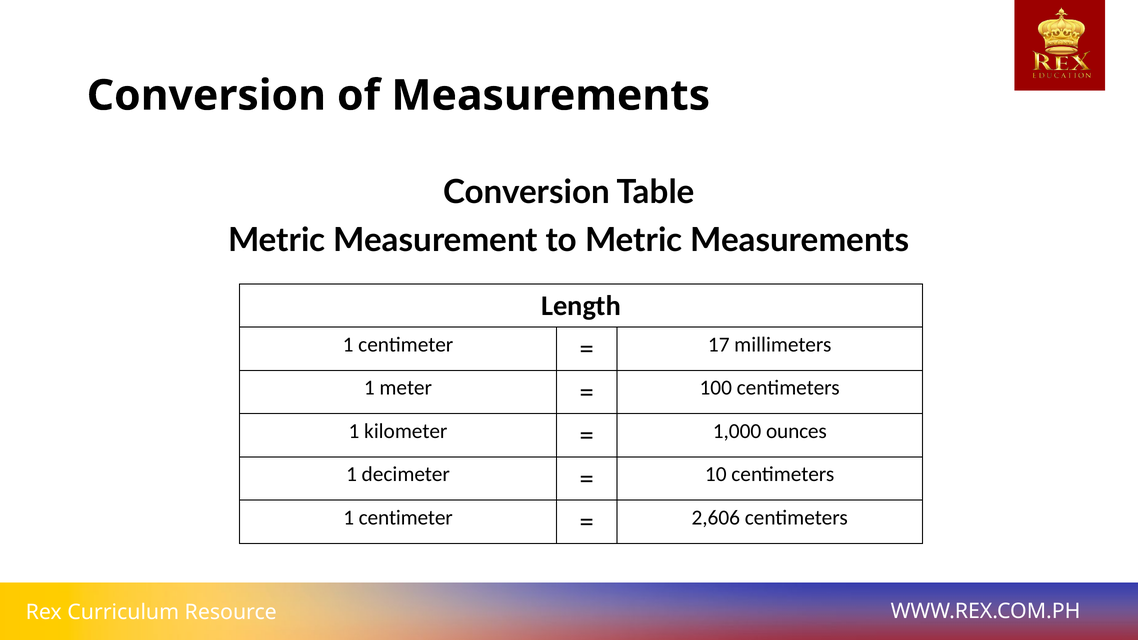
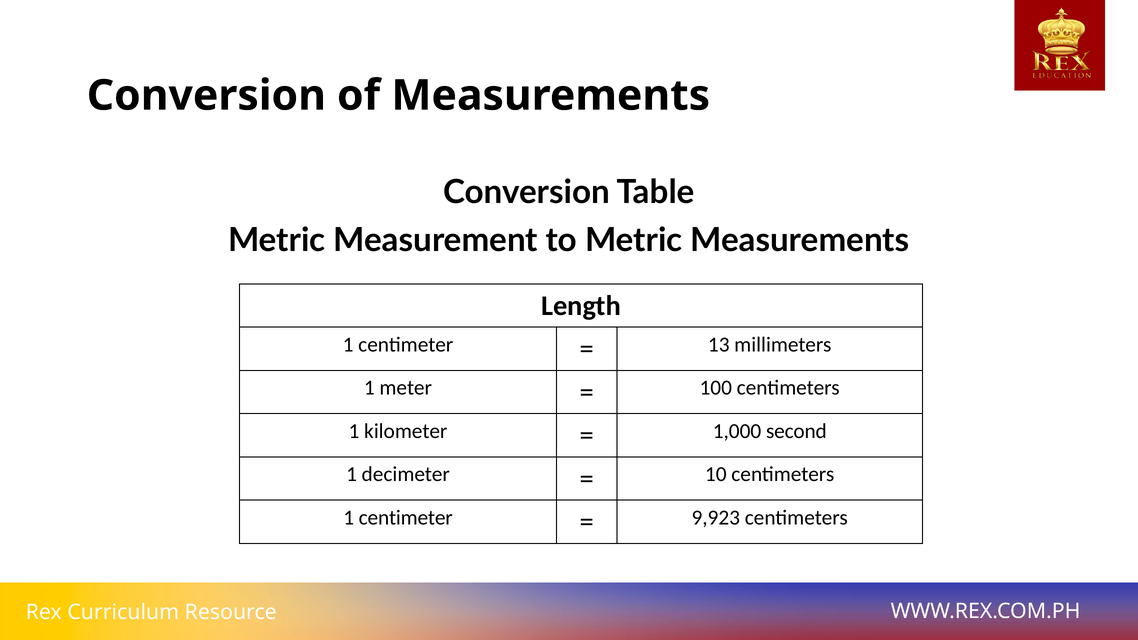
17: 17 -> 13 (719, 345)
ounces: ounces -> second (796, 431)
2,606: 2,606 -> 9,923 (716, 518)
